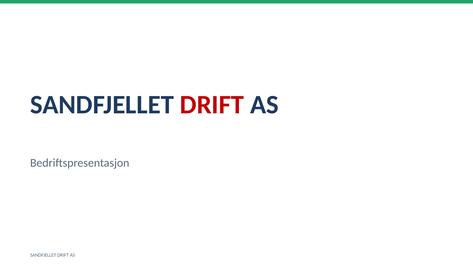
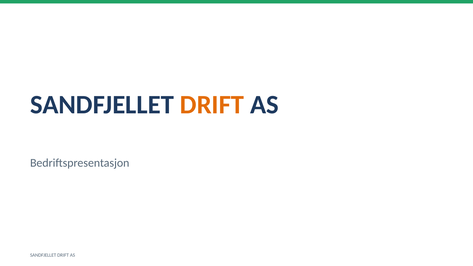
DRIFT colour: red -> orange (212, 105)
